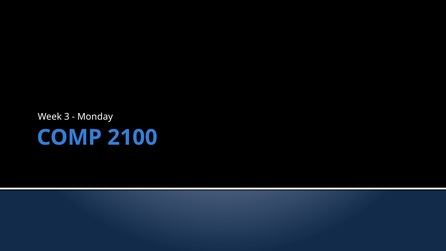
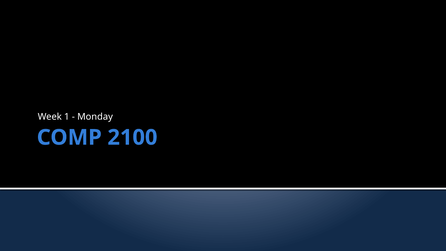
3: 3 -> 1 (67, 117)
